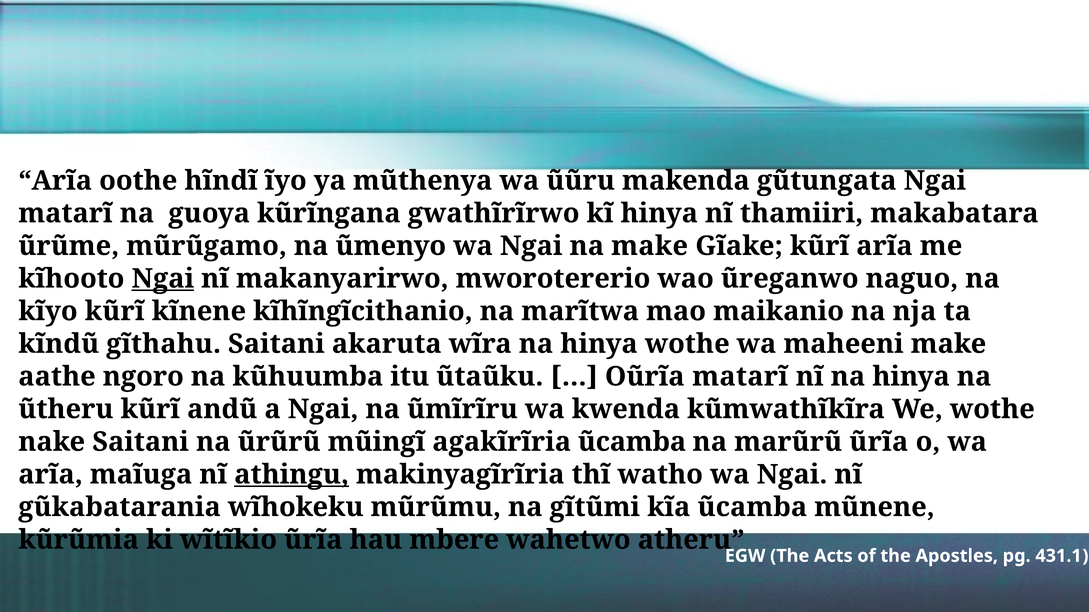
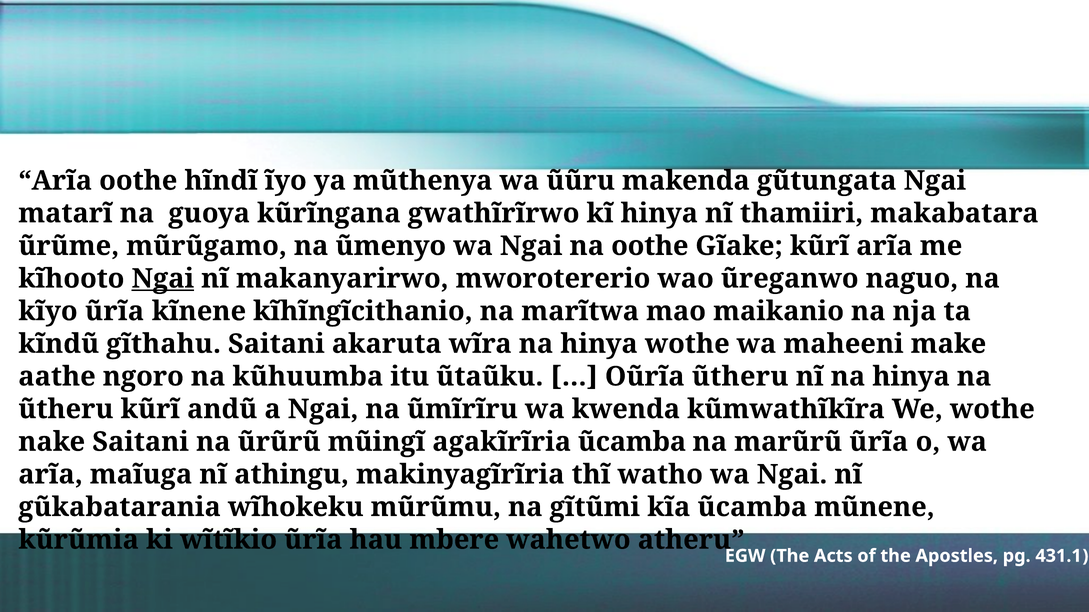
na make: make -> oothe (650, 246)
kĩyo kũrĩ: kũrĩ -> ũrĩa (115, 312)
Oũrĩa matarĩ: matarĩ -> ũtheru (740, 377)
athingu underline: present -> none (292, 475)
